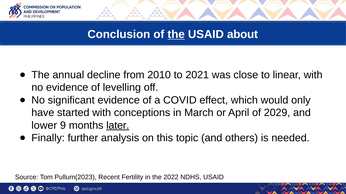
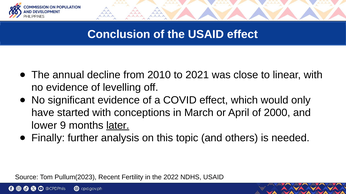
the underline: present -> none (176, 34)
USAID about: about -> effect (242, 34)
2029: 2029 -> 2000 (277, 113)
